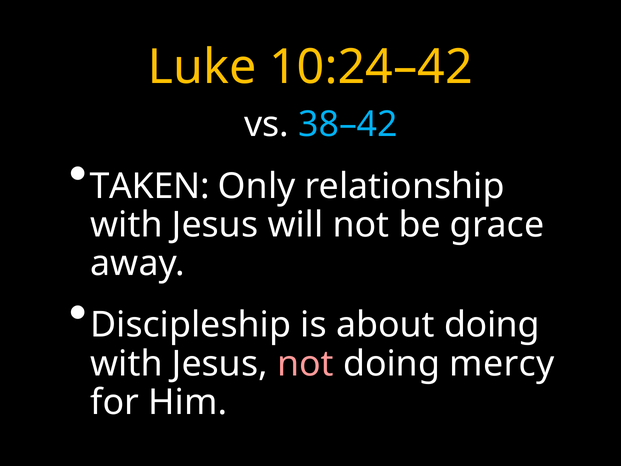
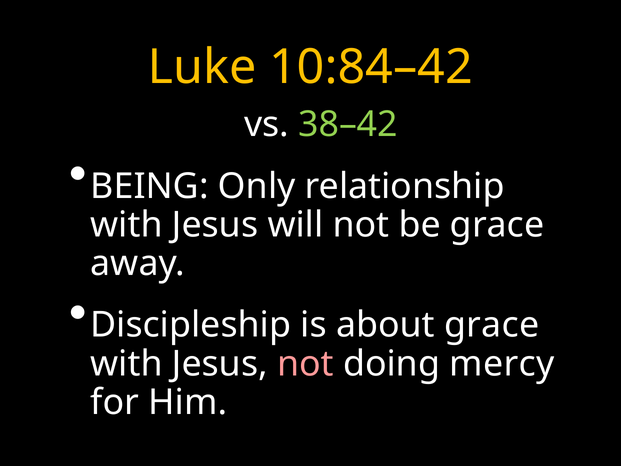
10:24–42: 10:24–42 -> 10:84–42 (371, 67)
38–42 colour: light blue -> light green (348, 125)
TAKEN: TAKEN -> BEING (150, 186)
about doing: doing -> grace (492, 325)
